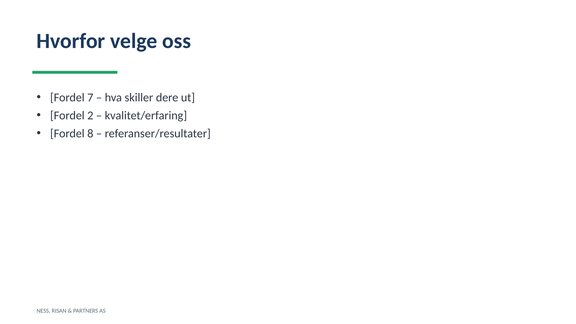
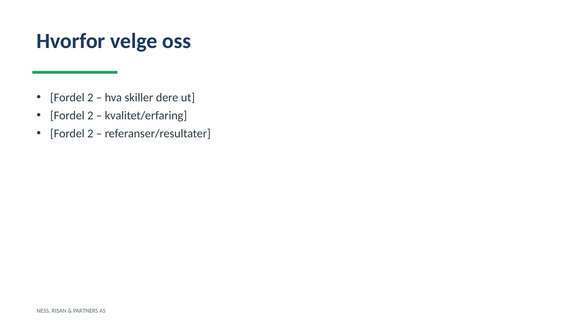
7: 7 -> 2 (90, 98)
8: 8 -> 2 (90, 134)
